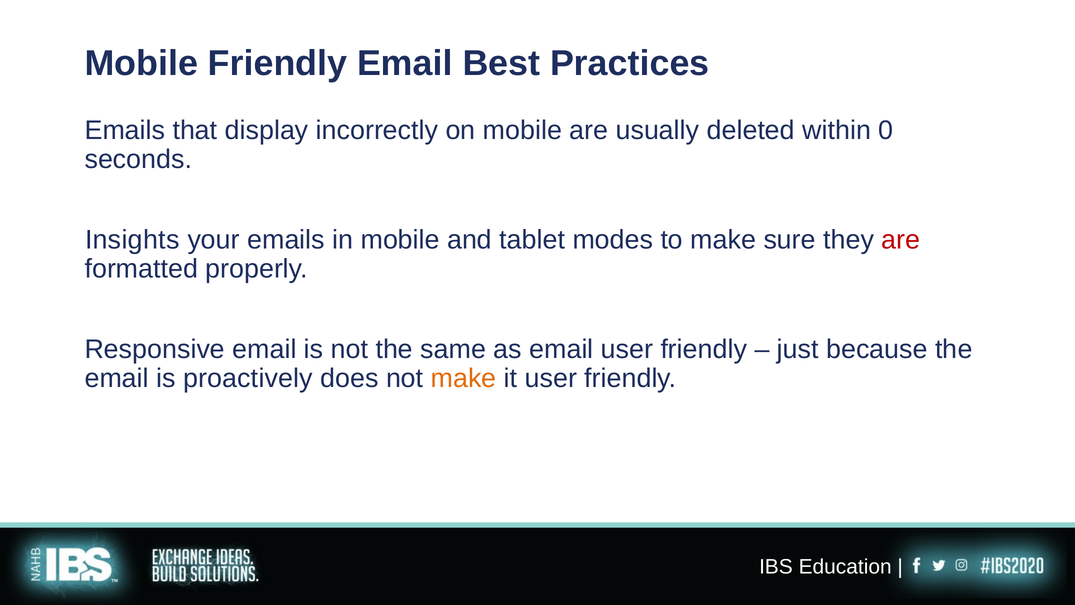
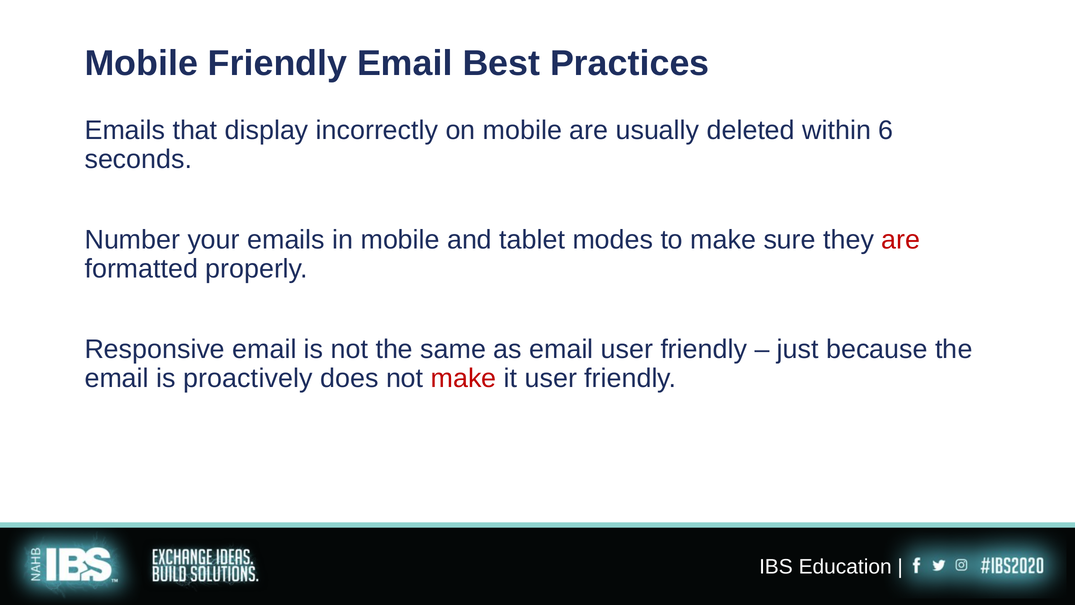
0: 0 -> 6 (886, 130)
Insights: Insights -> Number (132, 240)
make colour: orange -> red (464, 378)
